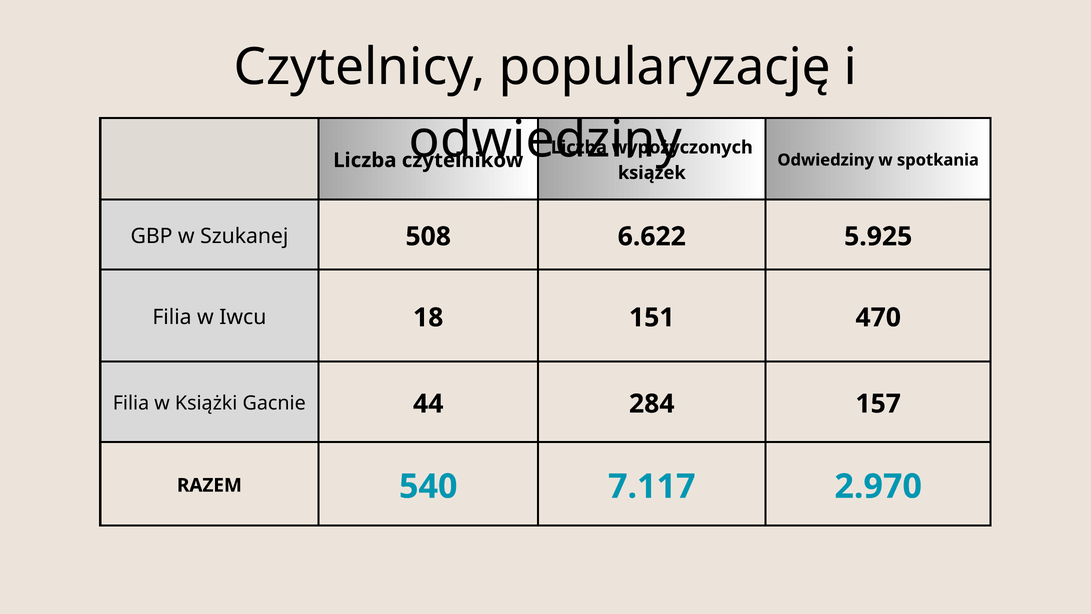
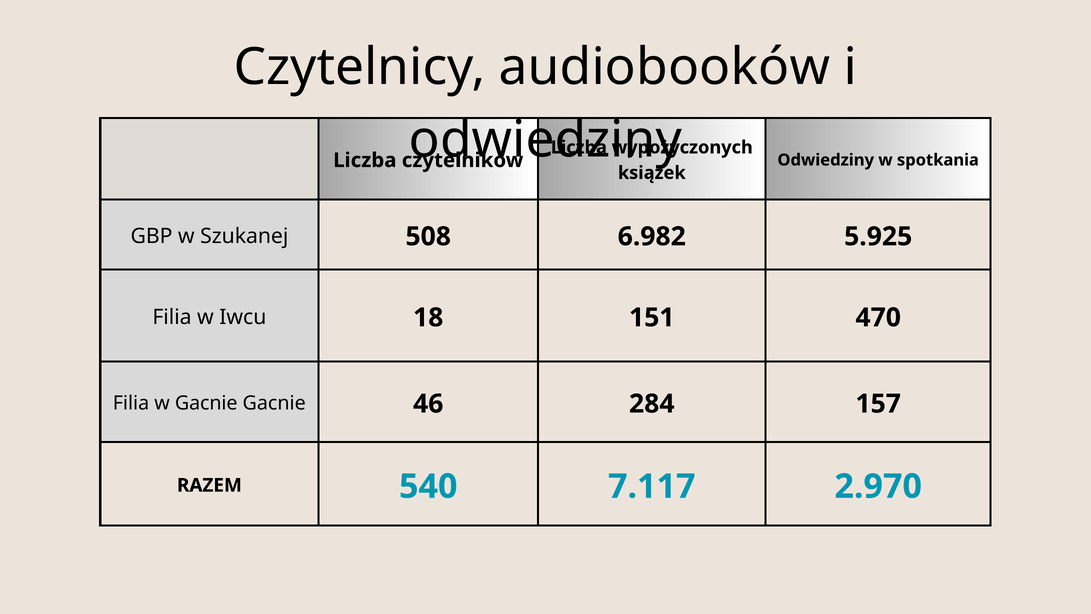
popularyzację: popularyzację -> audiobooków (664, 67)
6.622: 6.622 -> 6.982 (652, 236)
w Książki: Książki -> Gacnie (206, 403)
44: 44 -> 46 (428, 404)
